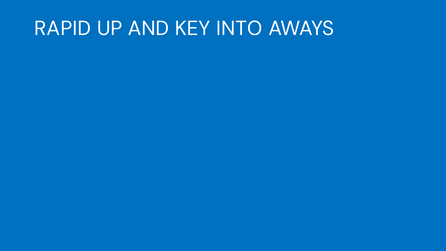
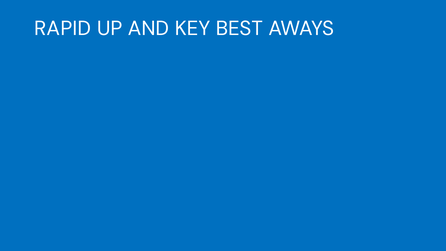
INTO: INTO -> BEST (239, 28)
